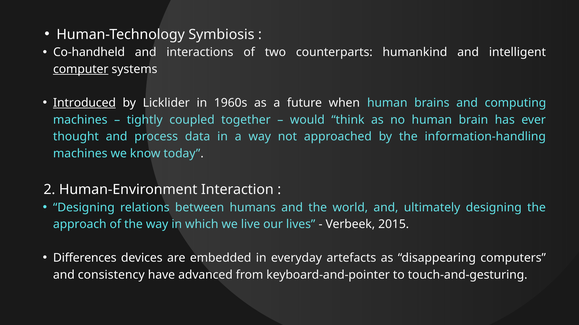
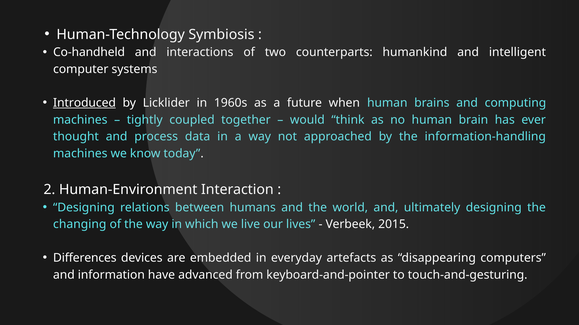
computer underline: present -> none (81, 69)
approach: approach -> changing (80, 225)
consistency: consistency -> information (111, 275)
